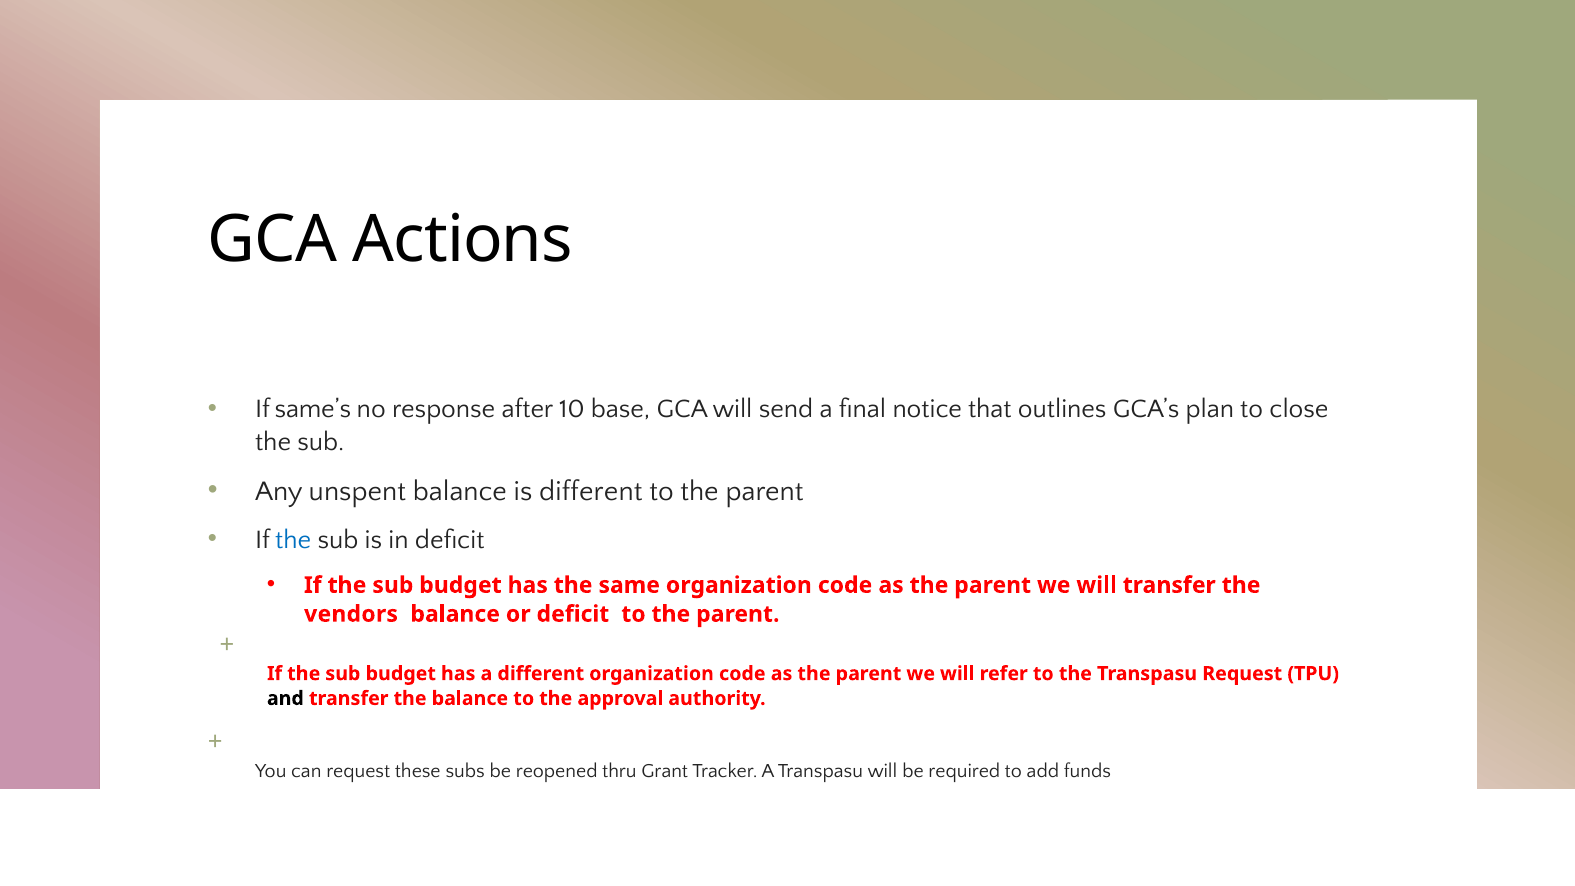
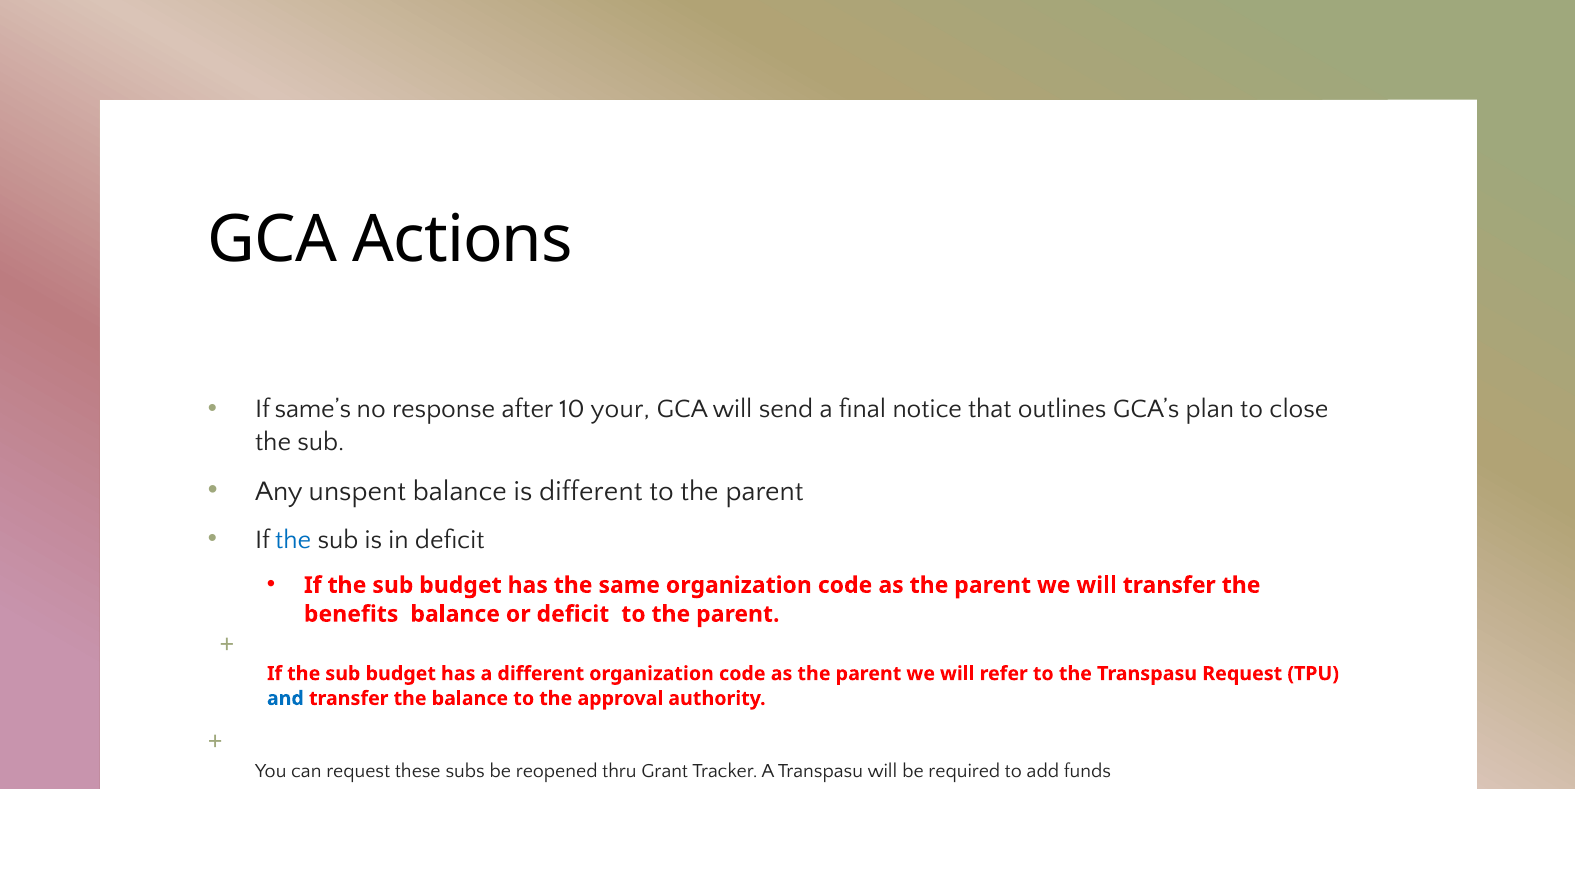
base: base -> your (620, 409)
vendors: vendors -> benefits (351, 614)
and colour: black -> blue (285, 698)
